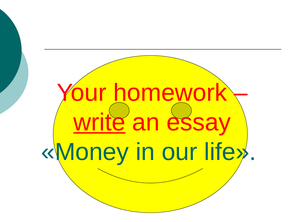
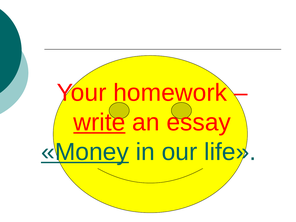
Money underline: none -> present (85, 152)
